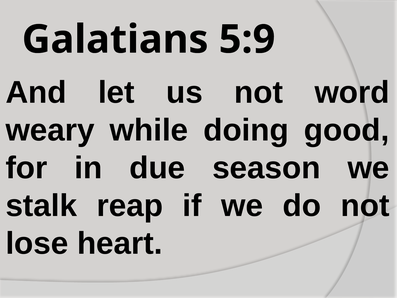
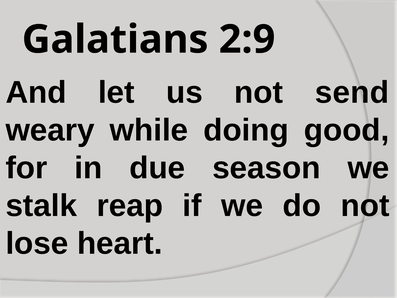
5:9: 5:9 -> 2:9 (247, 40)
word: word -> send (352, 92)
